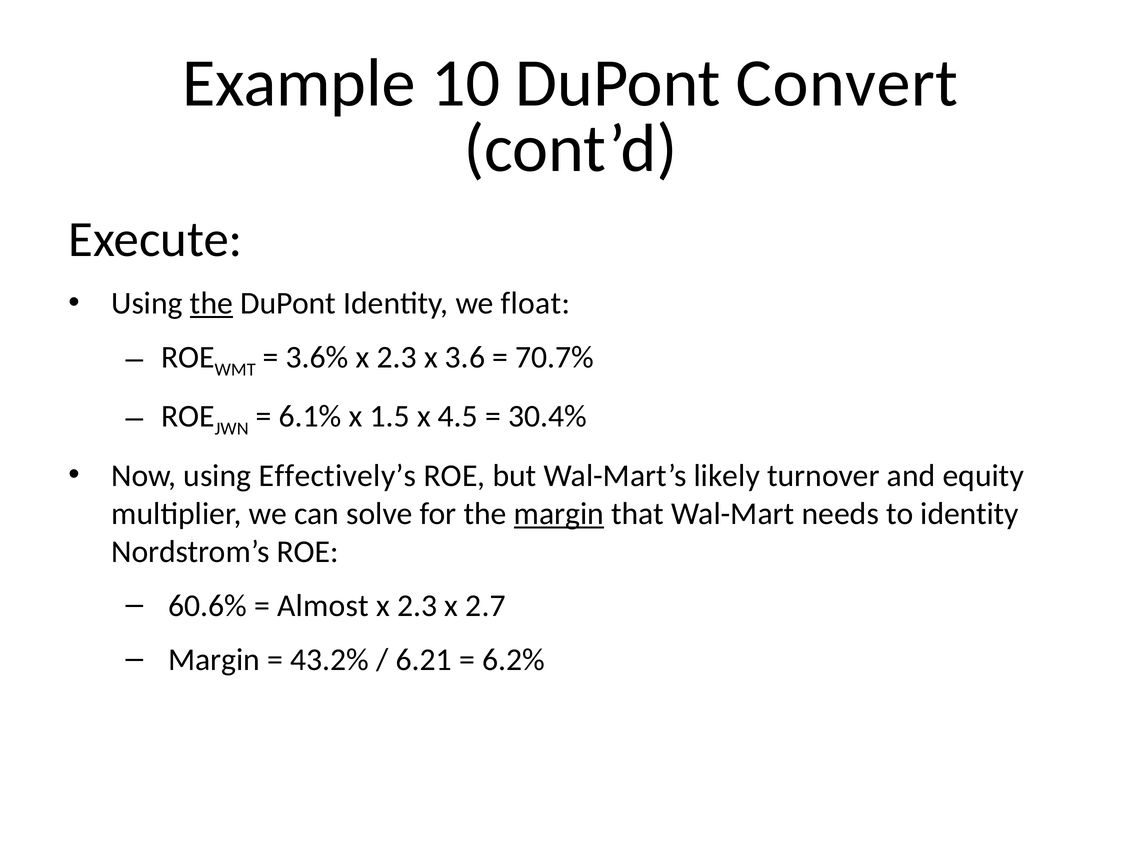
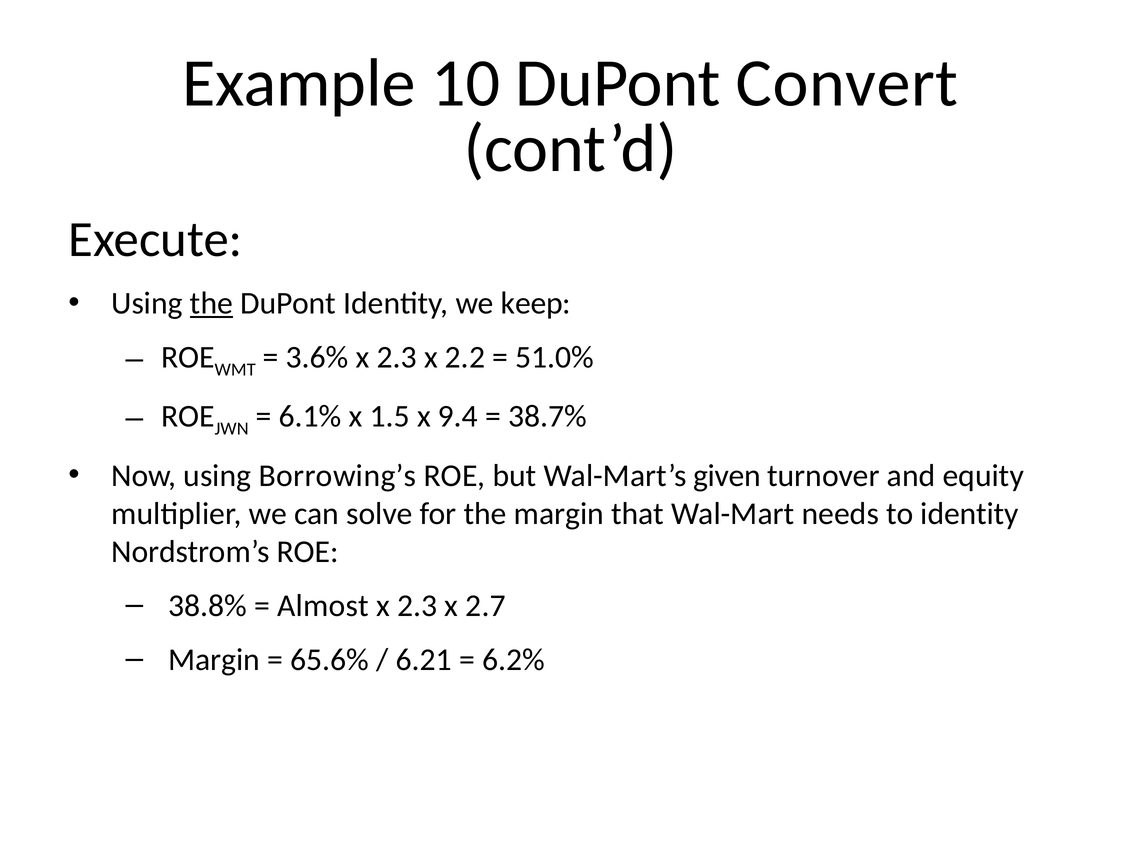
float: float -> keep (536, 303)
3.6: 3.6 -> 2.2 (465, 357)
70.7%: 70.7% -> 51.0% (555, 357)
4.5: 4.5 -> 9.4 (458, 416)
30.4%: 30.4% -> 38.7% (548, 416)
Effectively’s: Effectively’s -> Borrowing’s (338, 475)
likely: likely -> given (727, 475)
margin underline: present -> none (559, 514)
60.6%: 60.6% -> 38.8% (208, 605)
43.2%: 43.2% -> 65.6% (330, 659)
